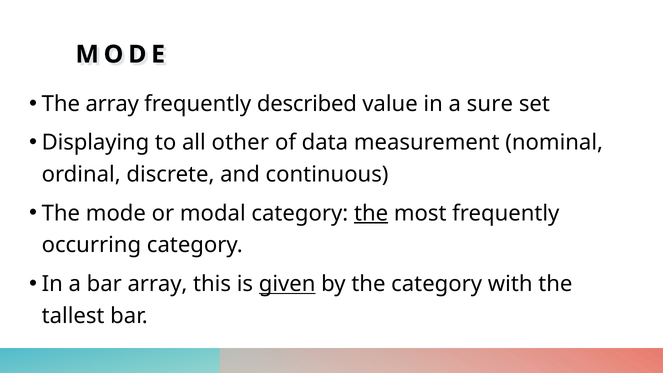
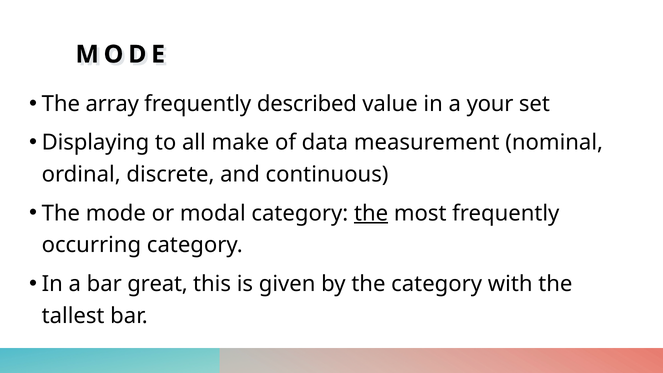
sure: sure -> your (490, 104)
other: other -> make (240, 143)
bar array: array -> great (158, 284)
given underline: present -> none (287, 284)
